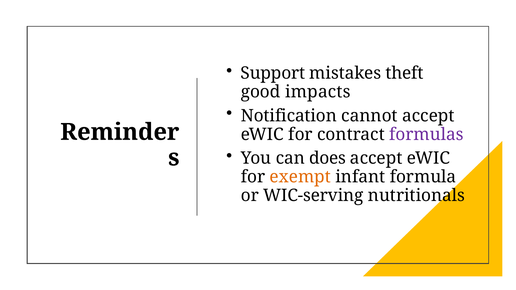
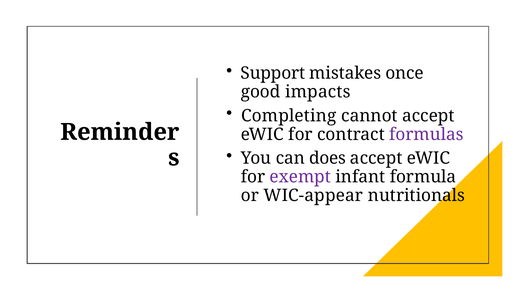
theft: theft -> once (405, 73)
Notification: Notification -> Completing (289, 116)
exempt colour: orange -> purple (300, 177)
WIC-serving: WIC-serving -> WIC-appear (313, 196)
